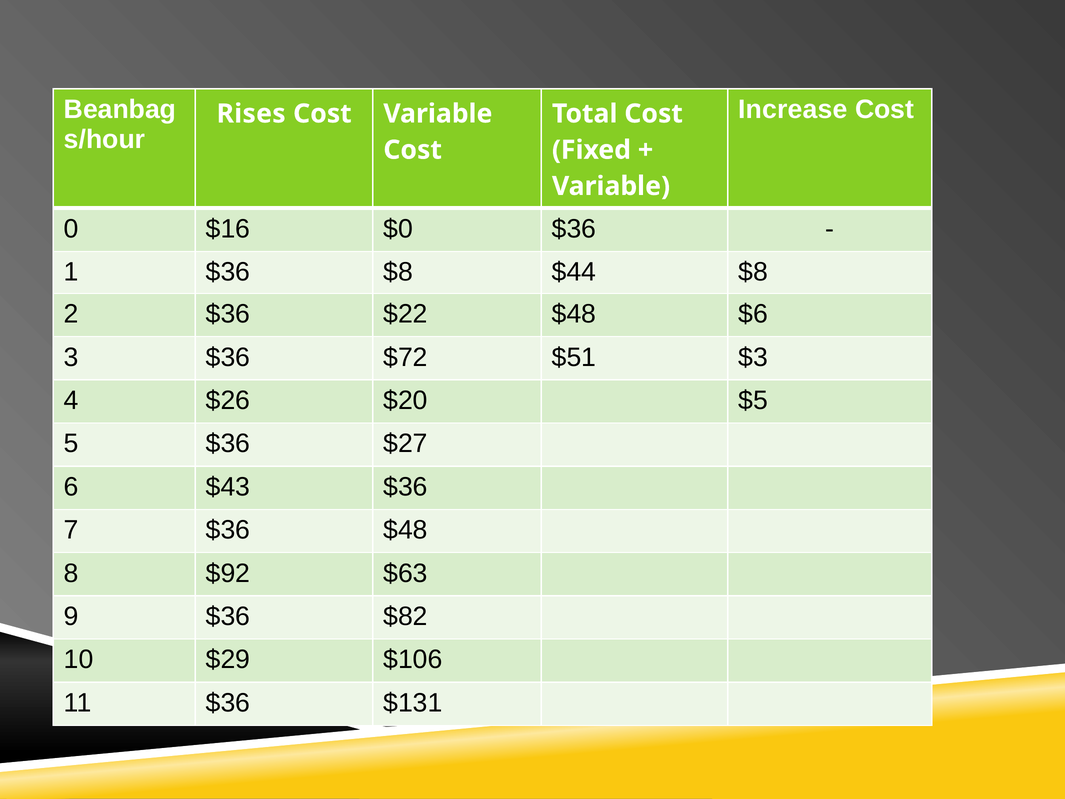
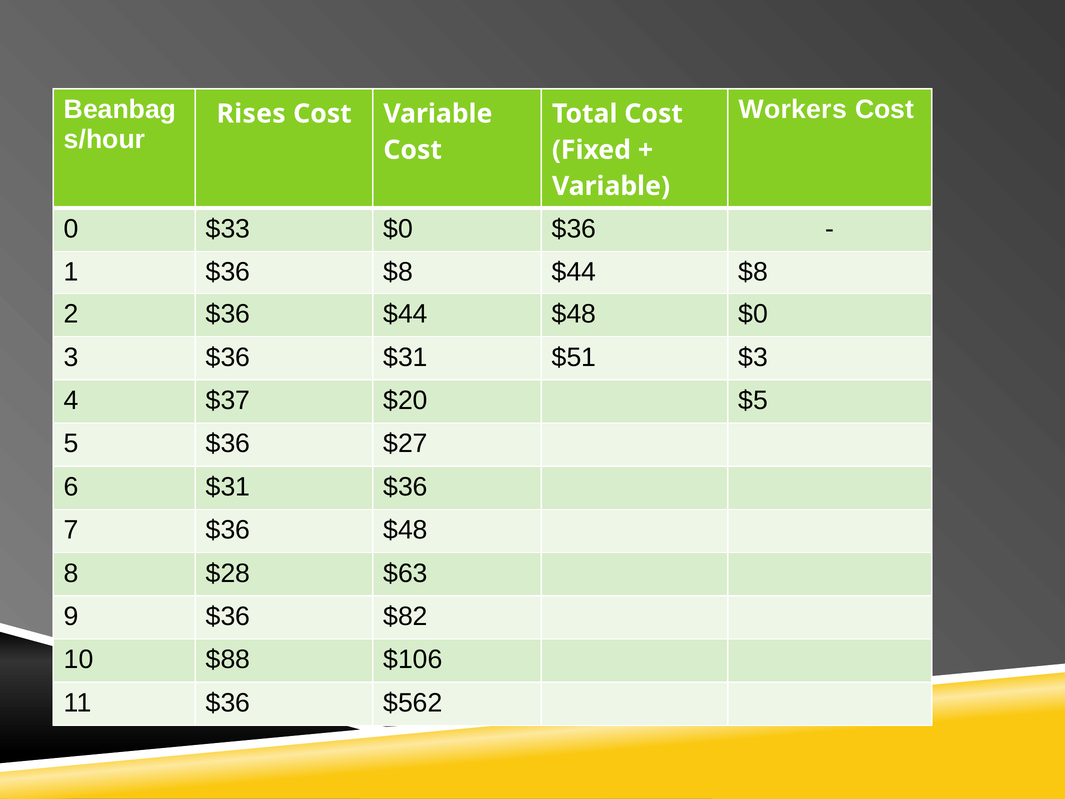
Increase: Increase -> Workers (793, 109)
$16: $16 -> $33 (228, 229)
$36 $22: $22 -> $44 (406, 314)
$48 $6: $6 -> $0 (753, 314)
$36 $72: $72 -> $31 (406, 357)
$26: $26 -> $37 (228, 400)
6 $43: $43 -> $31 (228, 487)
$92: $92 -> $28 (228, 573)
$29: $29 -> $88 (228, 659)
$131: $131 -> $562 (413, 703)
